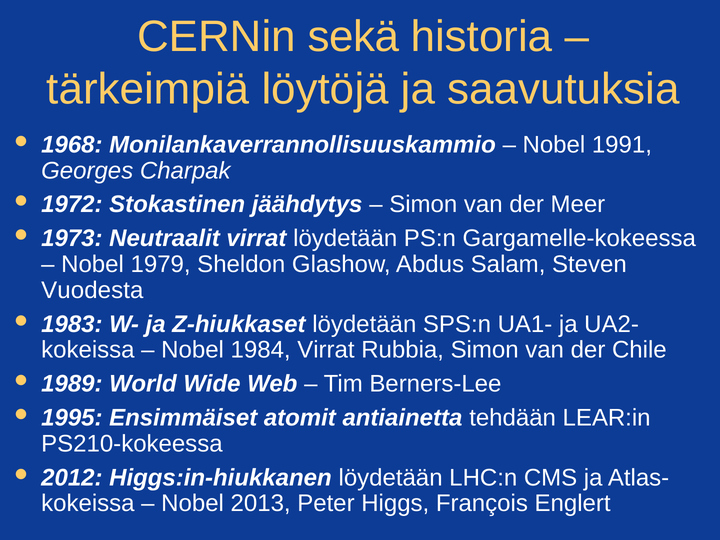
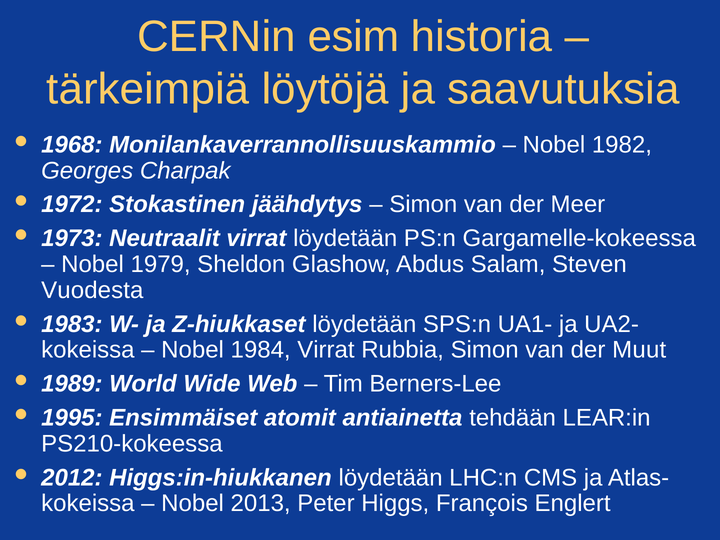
sekä: sekä -> esim (353, 37)
1991: 1991 -> 1982 (622, 145)
Chile: Chile -> Muut (639, 350)
